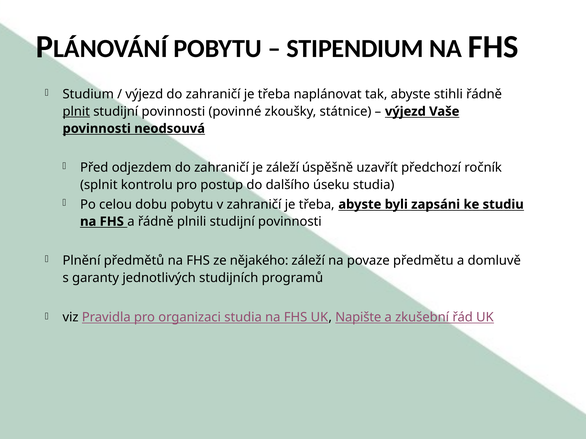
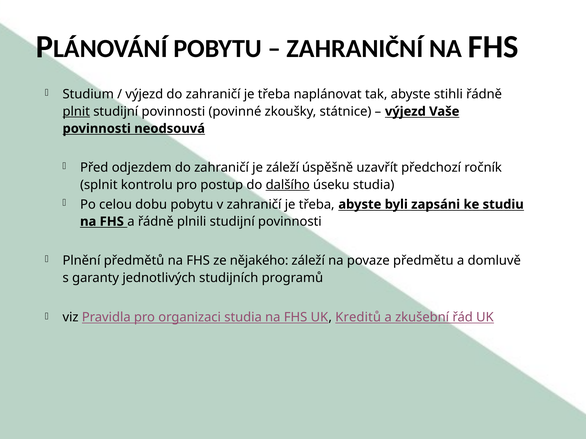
STIPENDIUM: STIPENDIUM -> ZAHRANIČNÍ (355, 49)
dalšího underline: none -> present (288, 185)
Napište: Napište -> Kreditů (358, 317)
